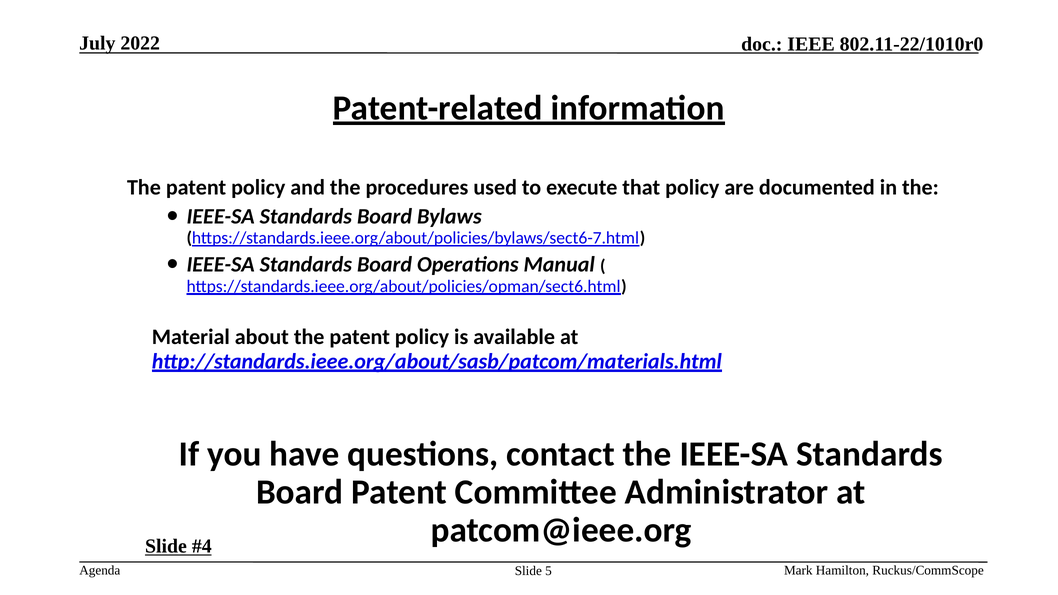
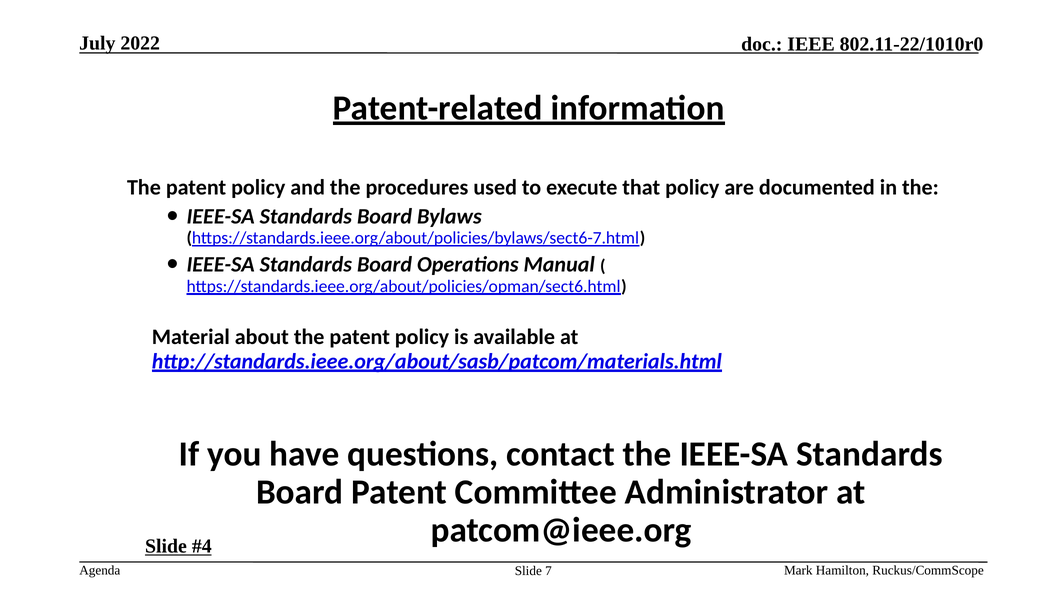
5: 5 -> 7 (549, 571)
